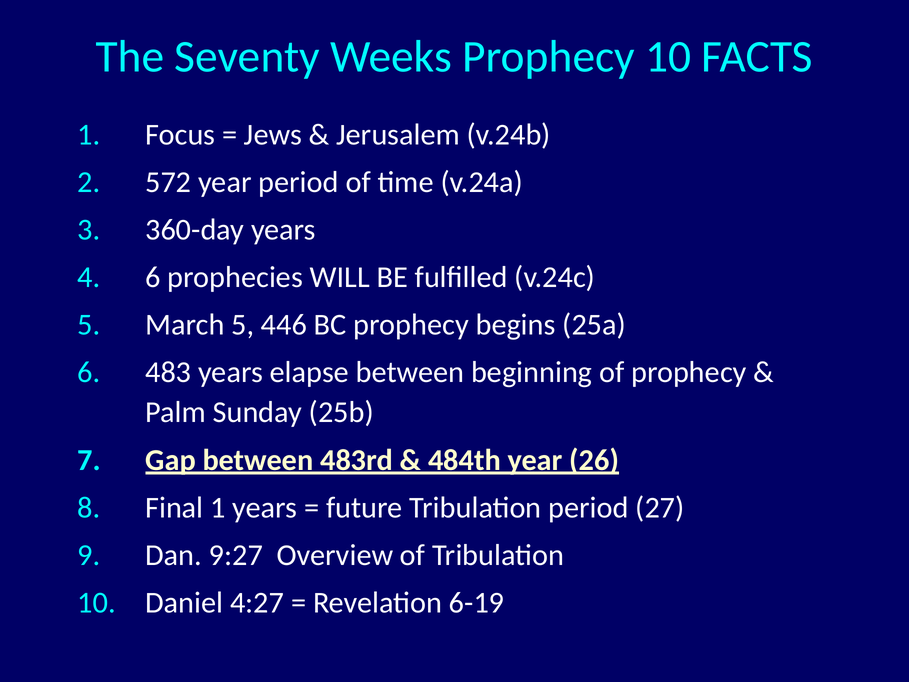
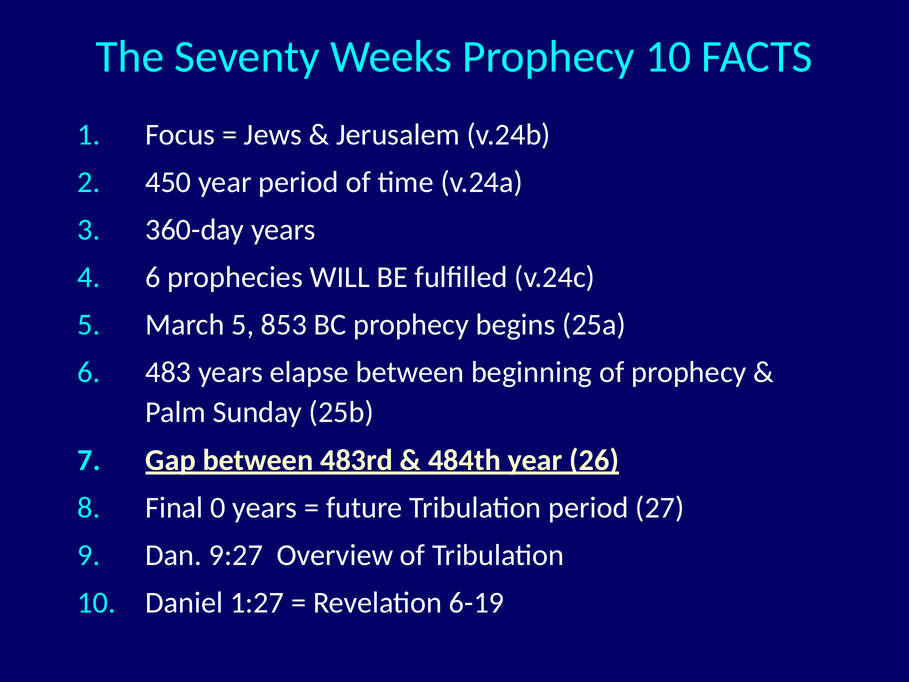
572: 572 -> 450 (168, 182)
446: 446 -> 853 (284, 325)
Final 1: 1 -> 0 (218, 507)
4:27: 4:27 -> 1:27 (257, 603)
